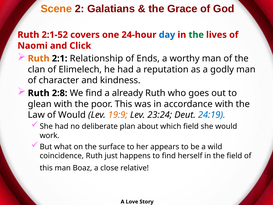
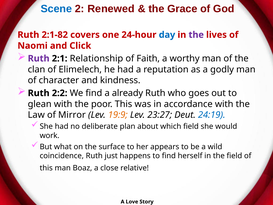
Scene colour: orange -> blue (56, 9)
Galatians: Galatians -> Renewed (111, 9)
2:1-52: 2:1-52 -> 2:1-82 (55, 35)
the colour: green -> purple (196, 35)
Ruth colour: orange -> purple (39, 58)
Ends: Ends -> Faith (148, 58)
2:8: 2:8 -> 2:2 (60, 93)
of Would: Would -> Mirror (72, 115)
23:24: 23:24 -> 23:27 (160, 115)
